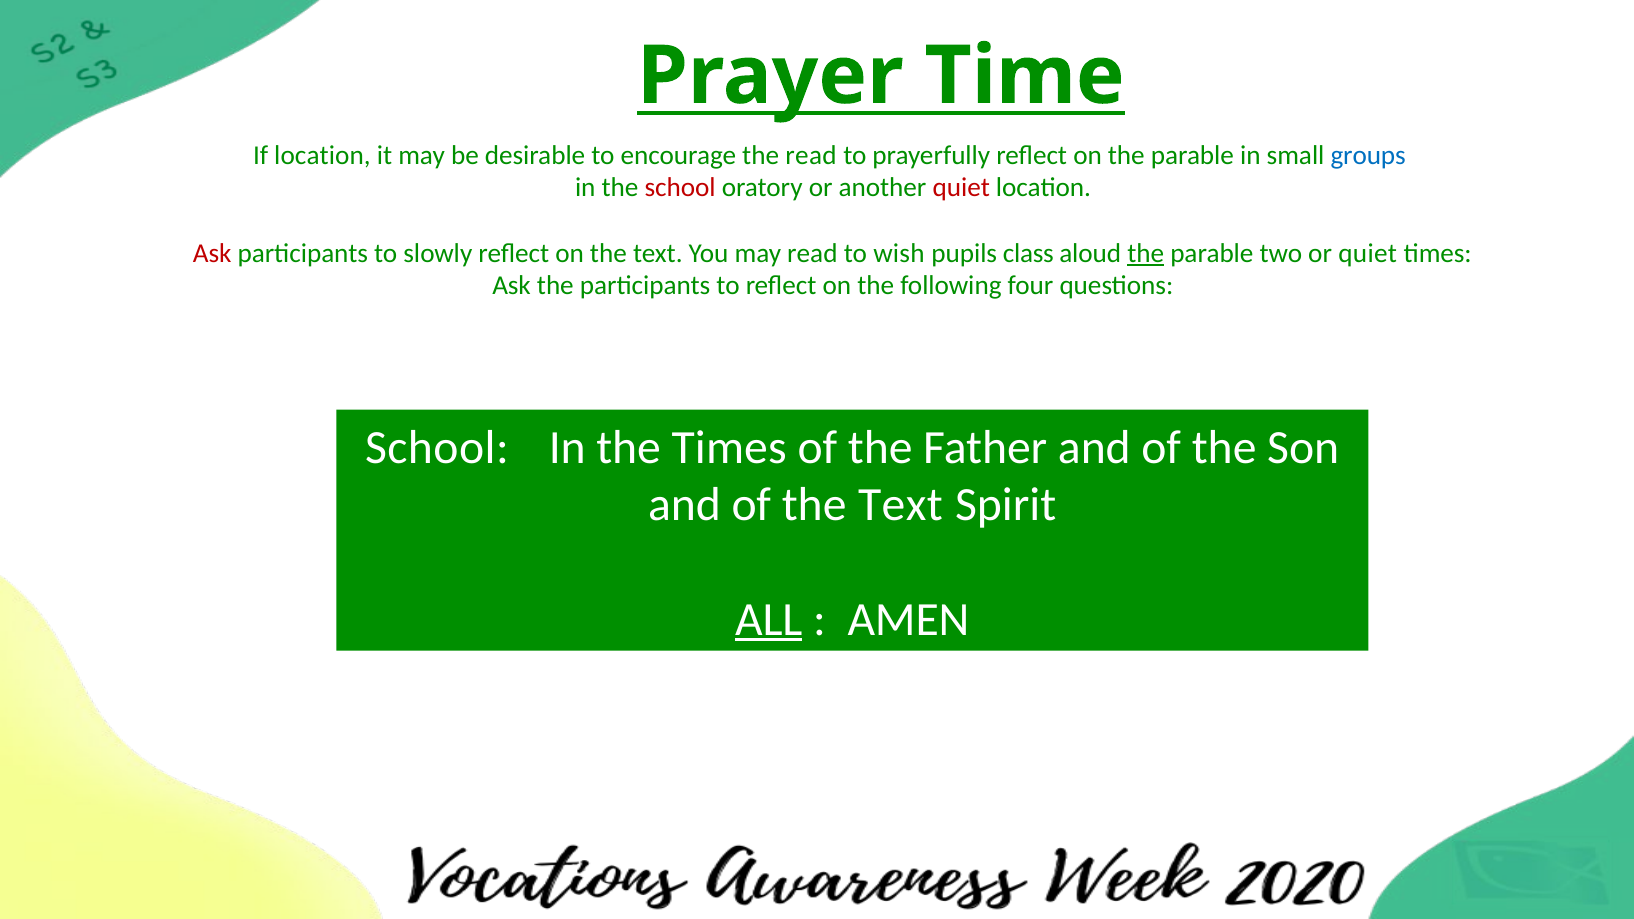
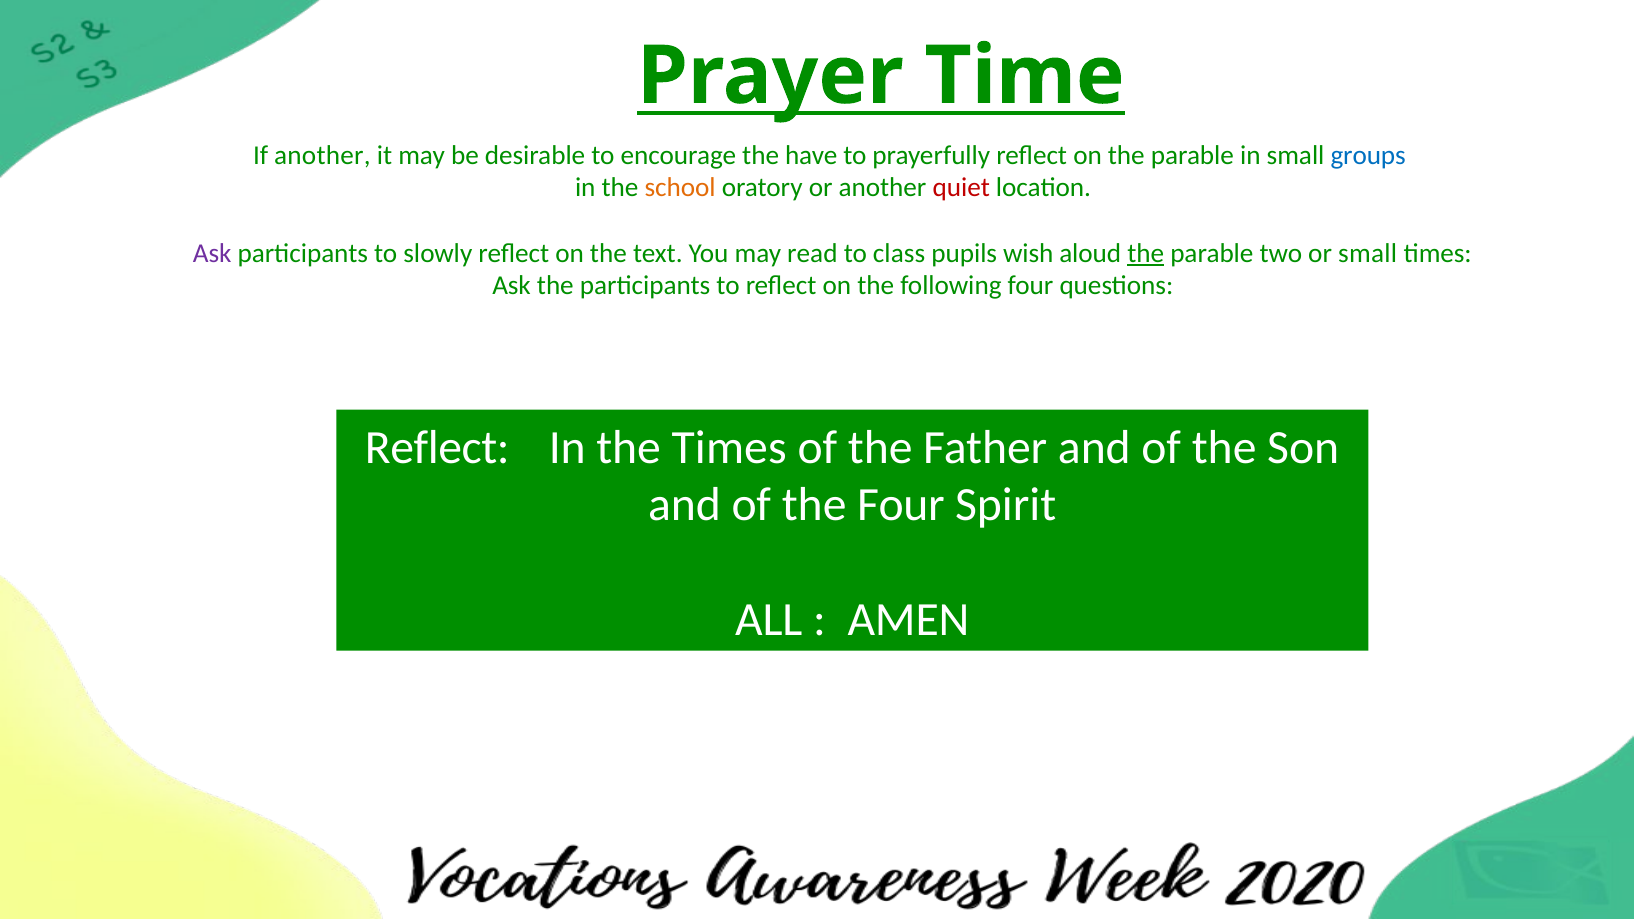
If location: location -> another (322, 155)
the read: read -> have (811, 155)
school colour: red -> orange (680, 188)
Ask colour: red -> purple (212, 253)
wish: wish -> class (899, 253)
class: class -> wish (1028, 253)
or quiet: quiet -> small (1368, 253)
School: School -> Reflect (437, 448)
of the Text: Text -> Four (901, 505)
ALL underline: present -> none (769, 619)
